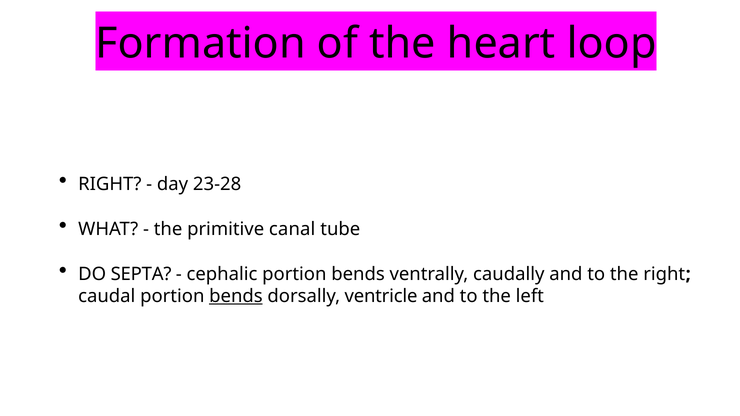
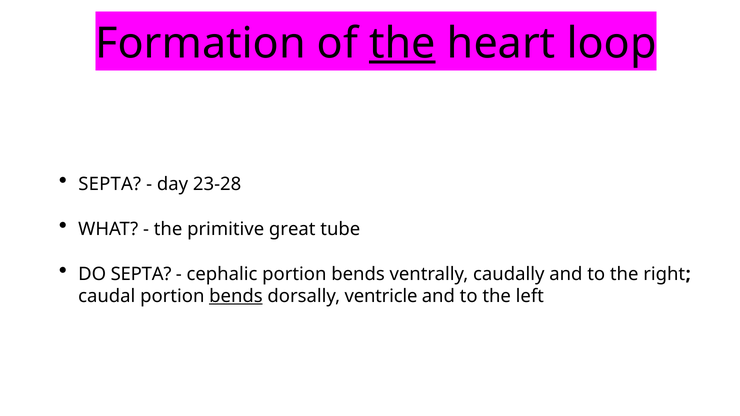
the underline: none -> present (402, 43)
RIGHT: RIGHT -> SEPTA (110, 184)
canal: canal -> great (292, 229)
